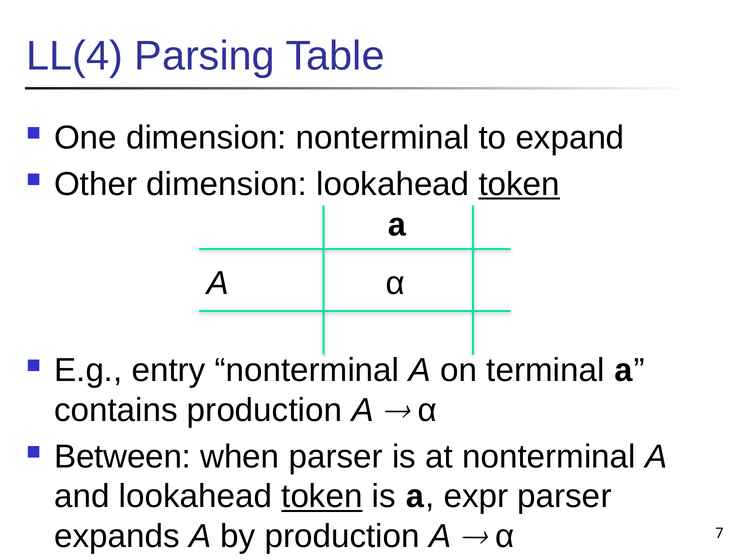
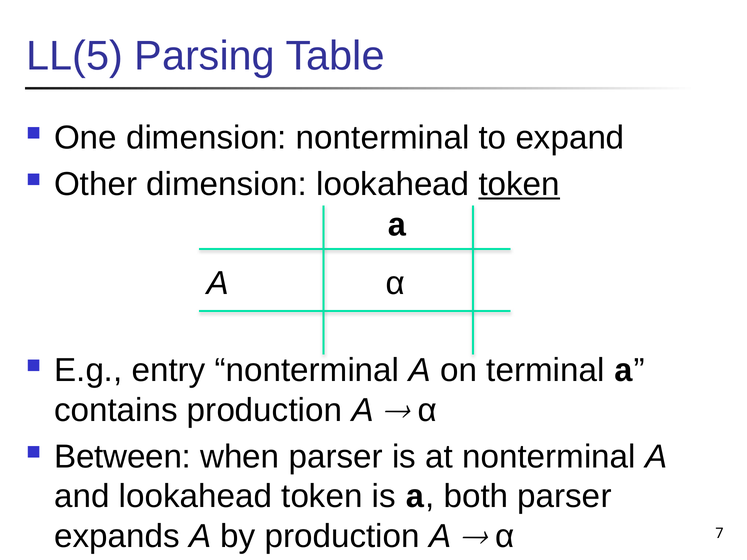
LL(4: LL(4 -> LL(5 (75, 56)
token underline: present -> none (322, 497)
expr: expr -> both (476, 497)
